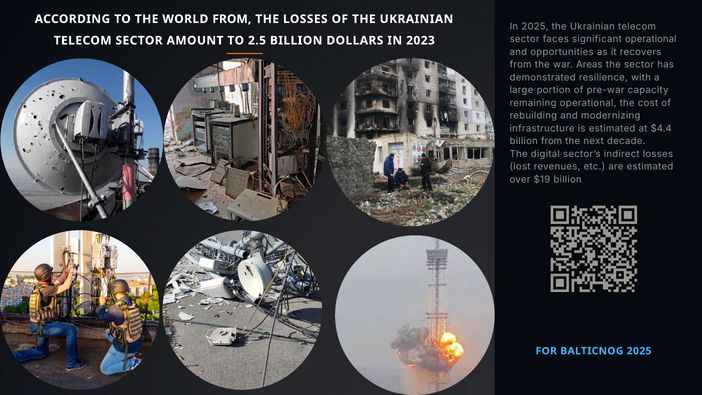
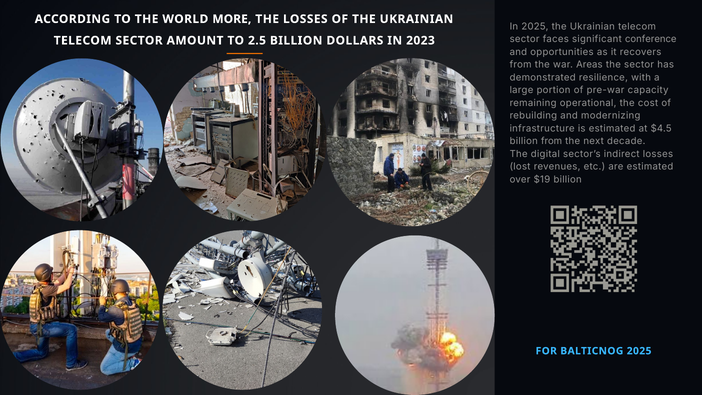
WORLD FROM: FROM -> MORE (232, 19)
significant operational: operational -> conference (651, 39)
$4.4: $4.4 -> $4.5 (661, 128)
